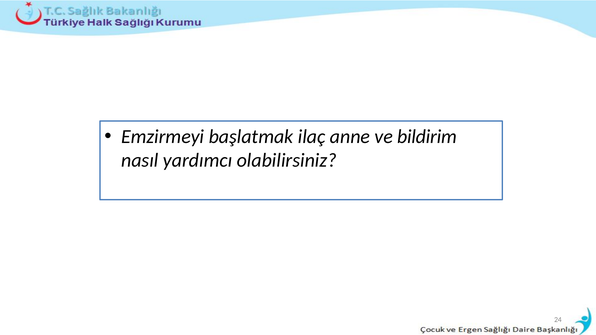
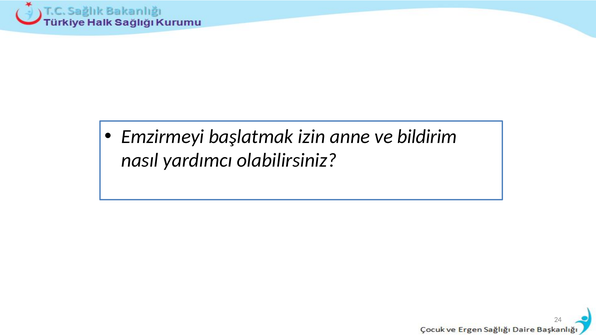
ilaç: ilaç -> izin (312, 137)
